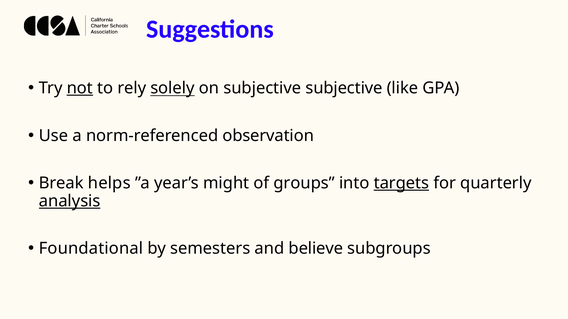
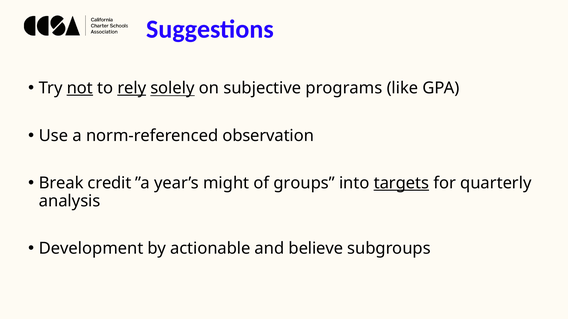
rely underline: none -> present (132, 88)
subjective subjective: subjective -> programs (344, 88)
helps: helps -> credit (109, 183)
analysis underline: present -> none (70, 201)
Foundational: Foundational -> Development (91, 249)
semesters: semesters -> actionable (210, 249)
